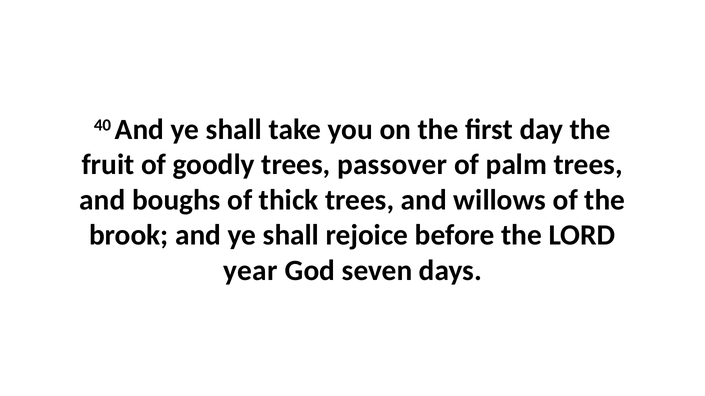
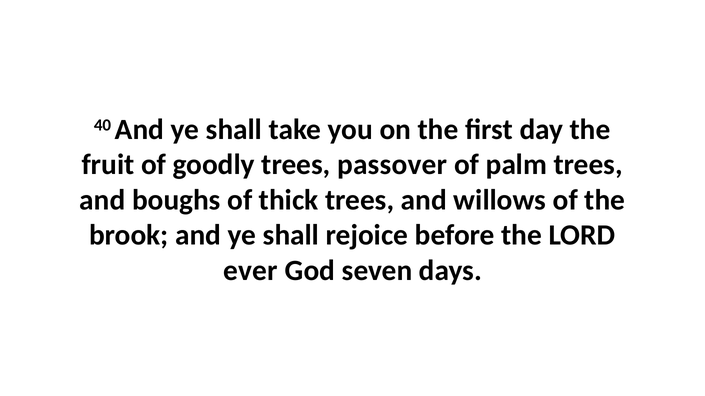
year: year -> ever (250, 271)
